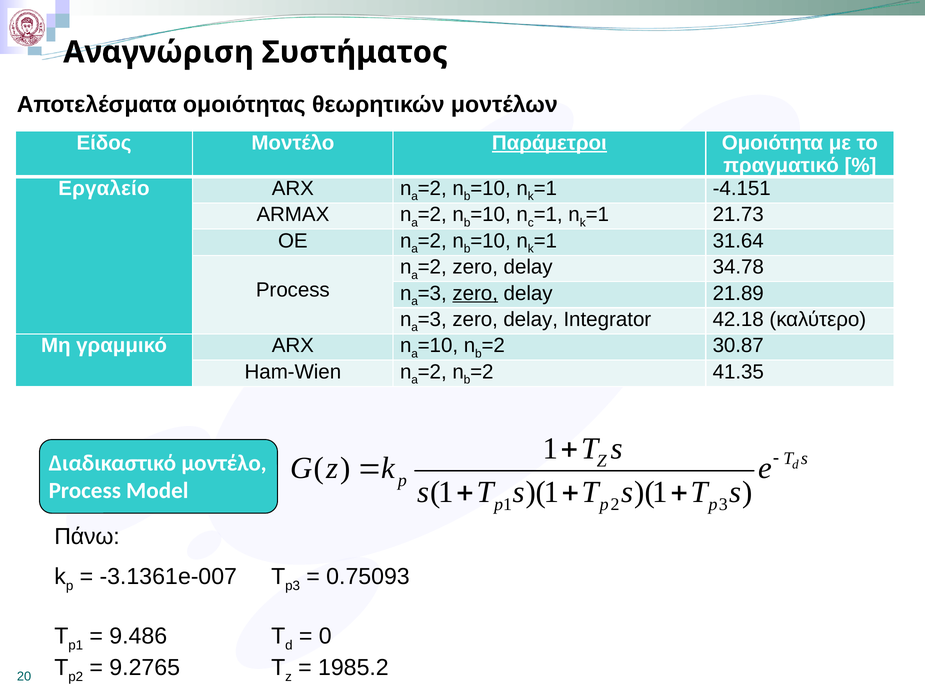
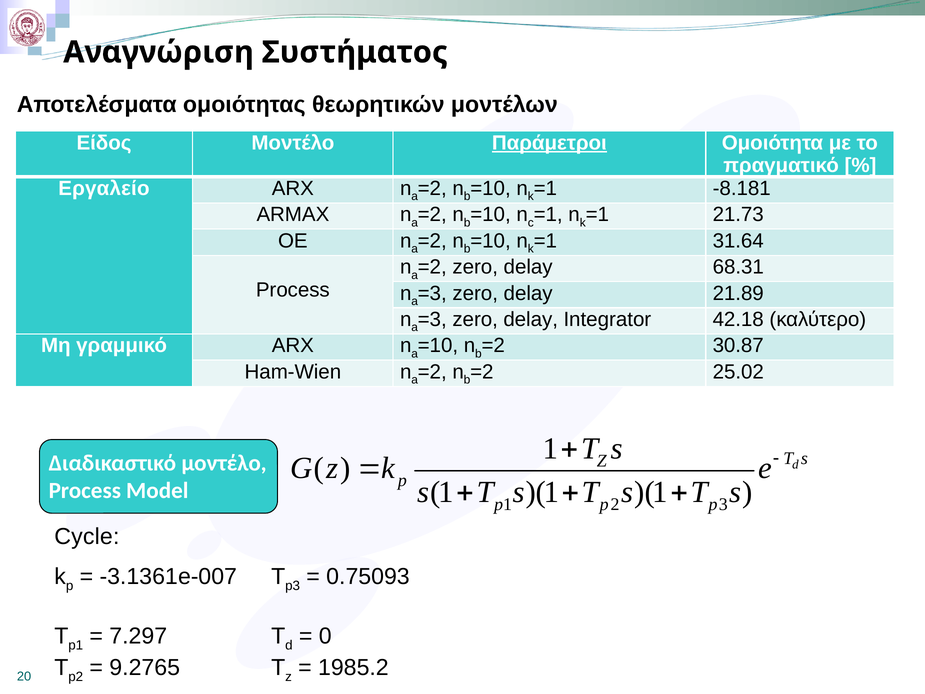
-4.151: -4.151 -> -8.181 (742, 188)
34.78: 34.78 -> 68.31 (738, 267)
zero underline: present -> none (475, 293)
41.35: 41.35 -> 25.02 (738, 372)
Πάνω: Πάνω -> Cycle (87, 536)
9.486: 9.486 -> 7.297 (138, 636)
